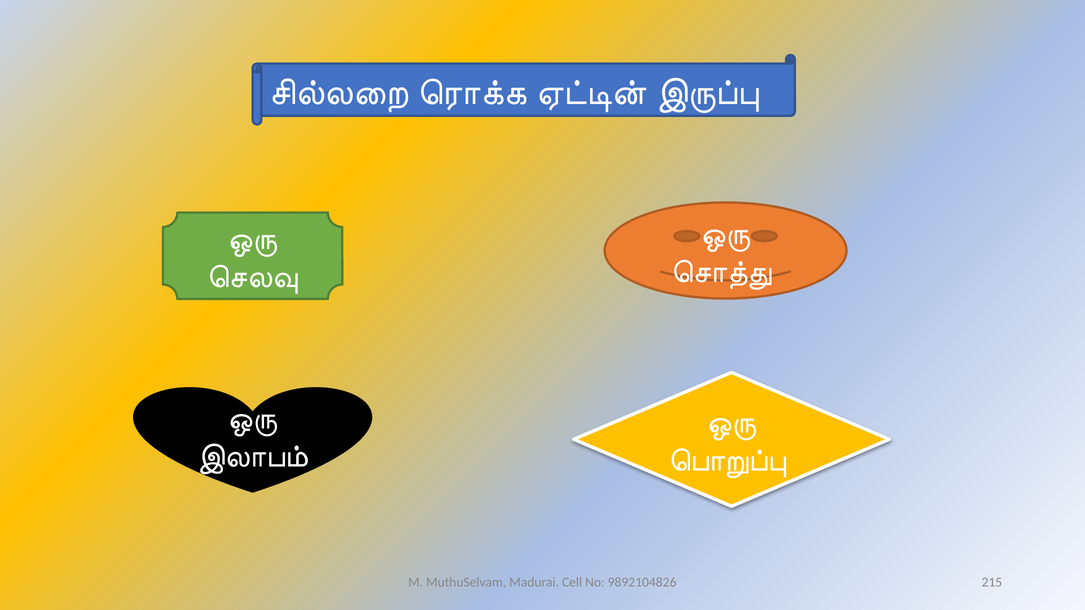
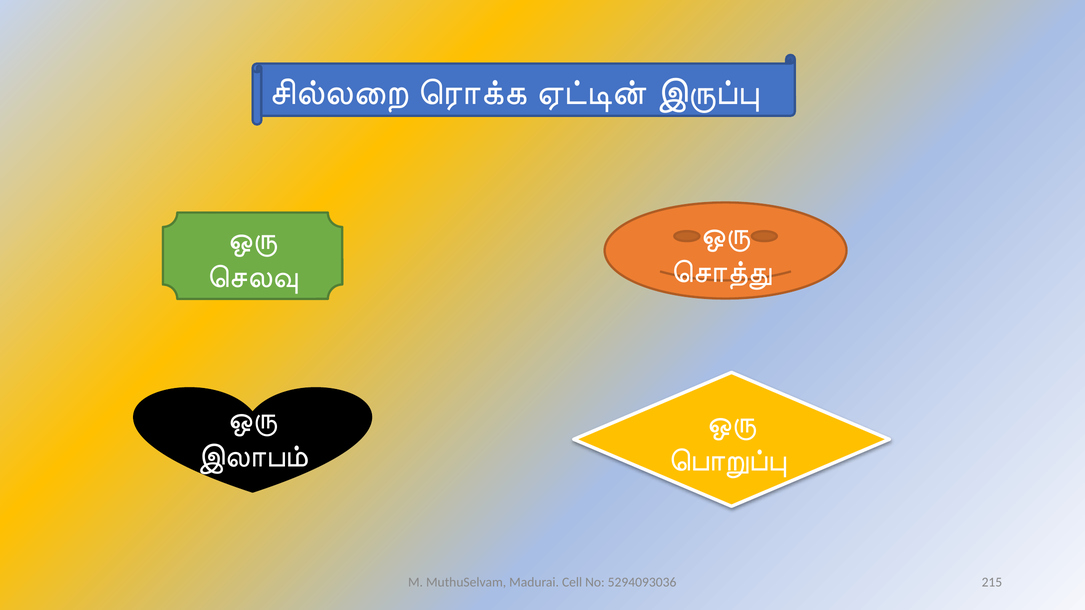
9892104826: 9892104826 -> 5294093036 (642, 583)
